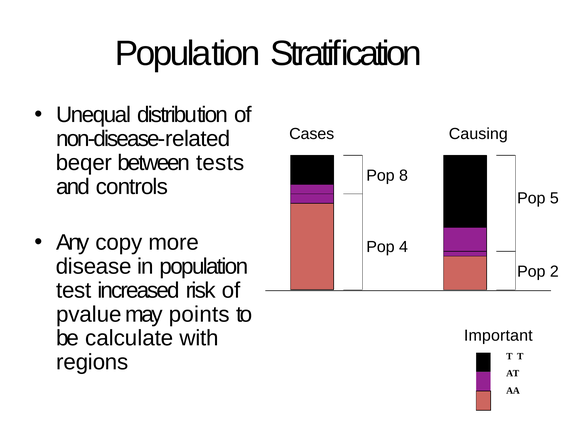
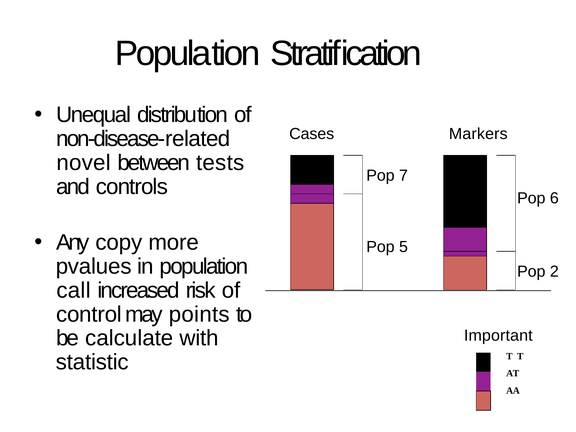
Causing: Causing -> Markers (478, 134)
beqer: beqer -> novel (84, 163)
8: 8 -> 7 (403, 175)
5: 5 -> 6 (554, 198)
4: 4 -> 5 (403, 247)
disease: disease -> pvalues (94, 266)
test: test -> call (74, 290)
pvalue: pvalue -> control (89, 314)
regions: regions -> statistic (92, 362)
